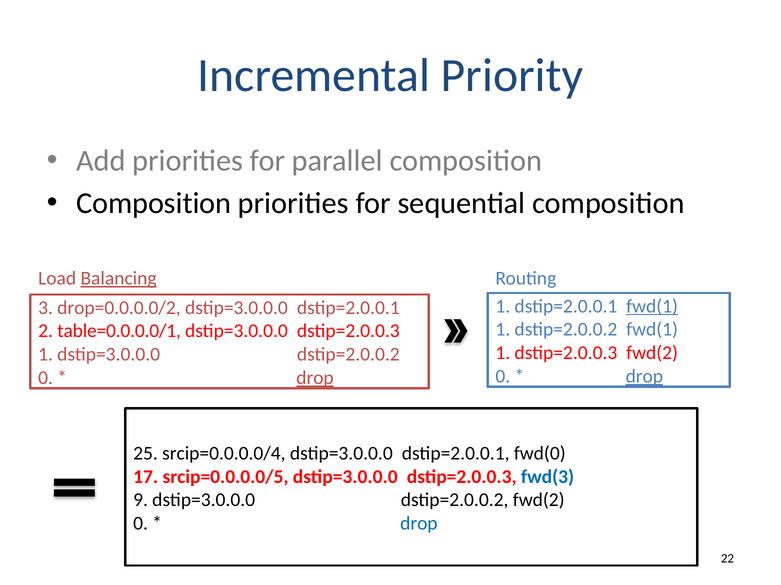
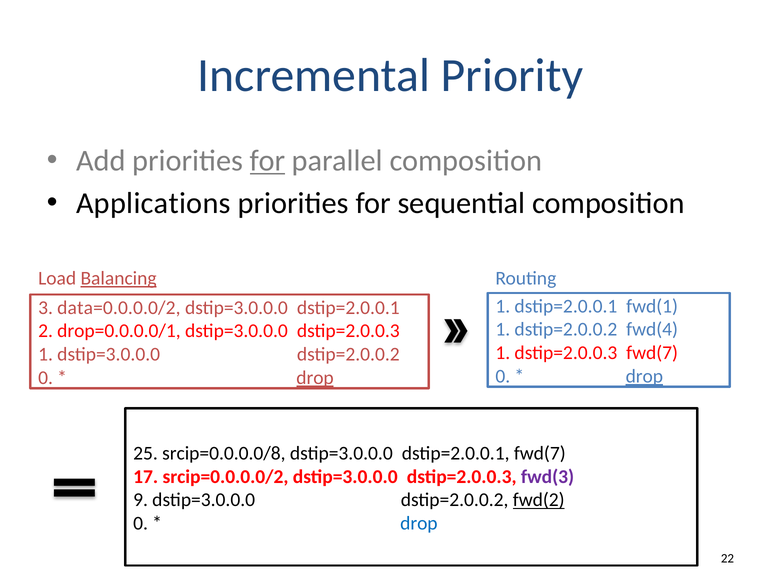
for underline: none -> present (268, 161)
Composition: Composition -> Applications (153, 203)
fwd(1 underline: present -> none (652, 306)
drop=0.0.0.0/2: drop=0.0.0.0/2 -> data=0.0.0.0/2 (119, 308)
fwd(1: fwd(1 -> fwd(4 (652, 330)
table=0.0.0.0/1: table=0.0.0.0/1 -> drop=0.0.0.0/1 (119, 331)
fwd(2: fwd(2 -> fwd(7 (652, 353)
srcip=0.0.0.0/4: srcip=0.0.0.0/4 -> srcip=0.0.0.0/8 (224, 454)
dstip=2.0.0.1 fwd(0: fwd(0 -> fwd(7 (540, 454)
srcip=0.0.0.0/5: srcip=0.0.0.0/5 -> srcip=0.0.0.0/2 (225, 477)
fwd(3 colour: blue -> purple (548, 477)
fwd(2 underline: none -> present (539, 501)
